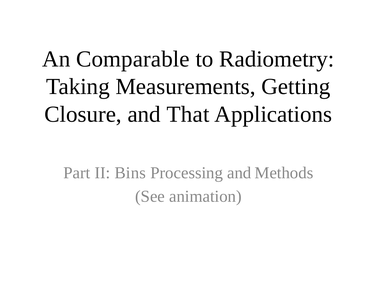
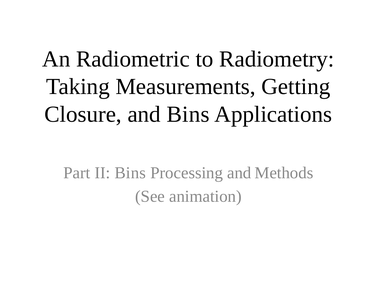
Comparable: Comparable -> Radiometric (133, 59)
and That: That -> Bins (188, 115)
